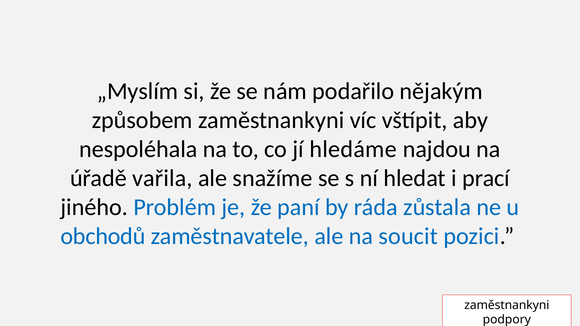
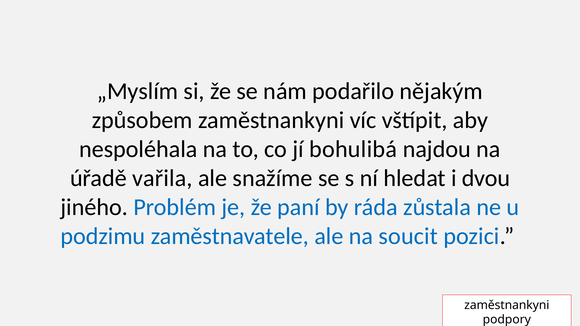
hledáme: hledáme -> bohulibá (353, 149)
prací: prací -> dvou (486, 178)
obchodů: obchodů -> podzimu (103, 236)
